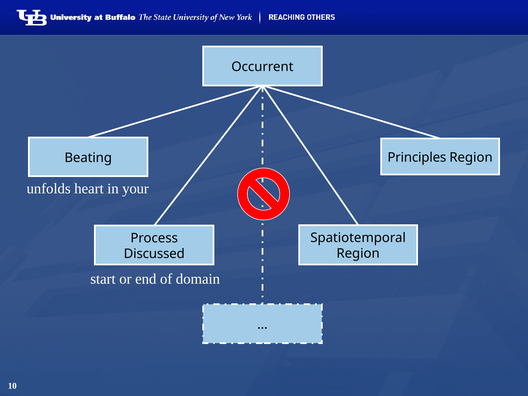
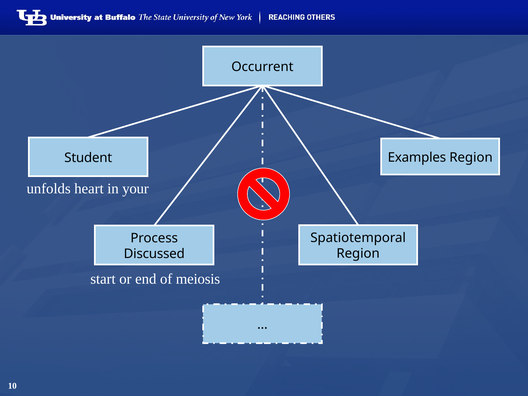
Principles: Principles -> Examples (417, 157)
Beating: Beating -> Student (88, 158)
domain: domain -> meiosis (198, 279)
